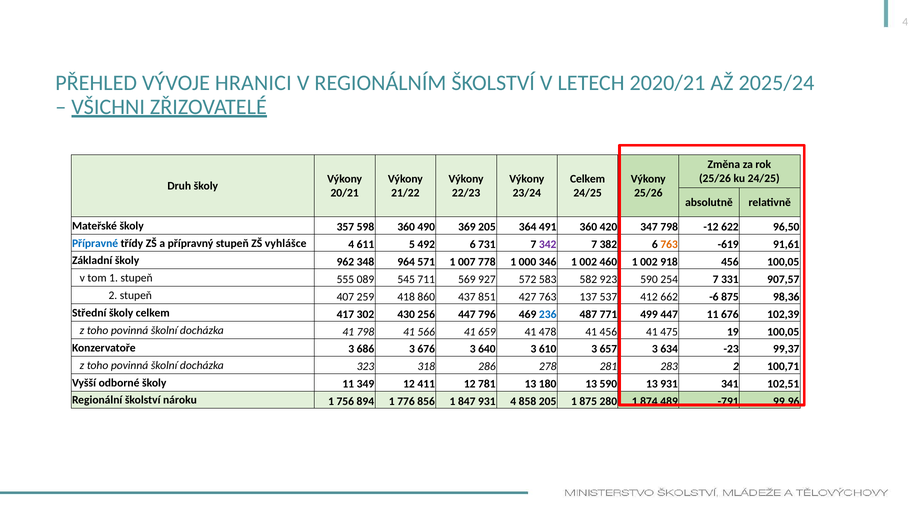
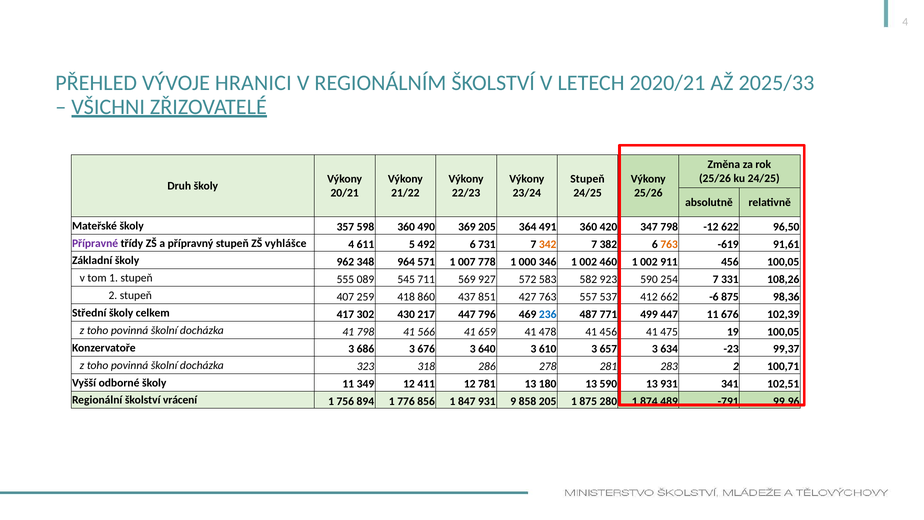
2025/24: 2025/24 -> 2025/33 (776, 83)
Celkem: Celkem -> Stupeň (587, 179)
Přípravné colour: blue -> purple (95, 243)
342 colour: purple -> orange (548, 244)
918: 918 -> 911 (669, 262)
907,57: 907,57 -> 108,26 (783, 279)
137: 137 -> 557 (588, 297)
256: 256 -> 217 (426, 314)
nároku: nároku -> vrácení (180, 400)
931 4: 4 -> 9 (513, 401)
